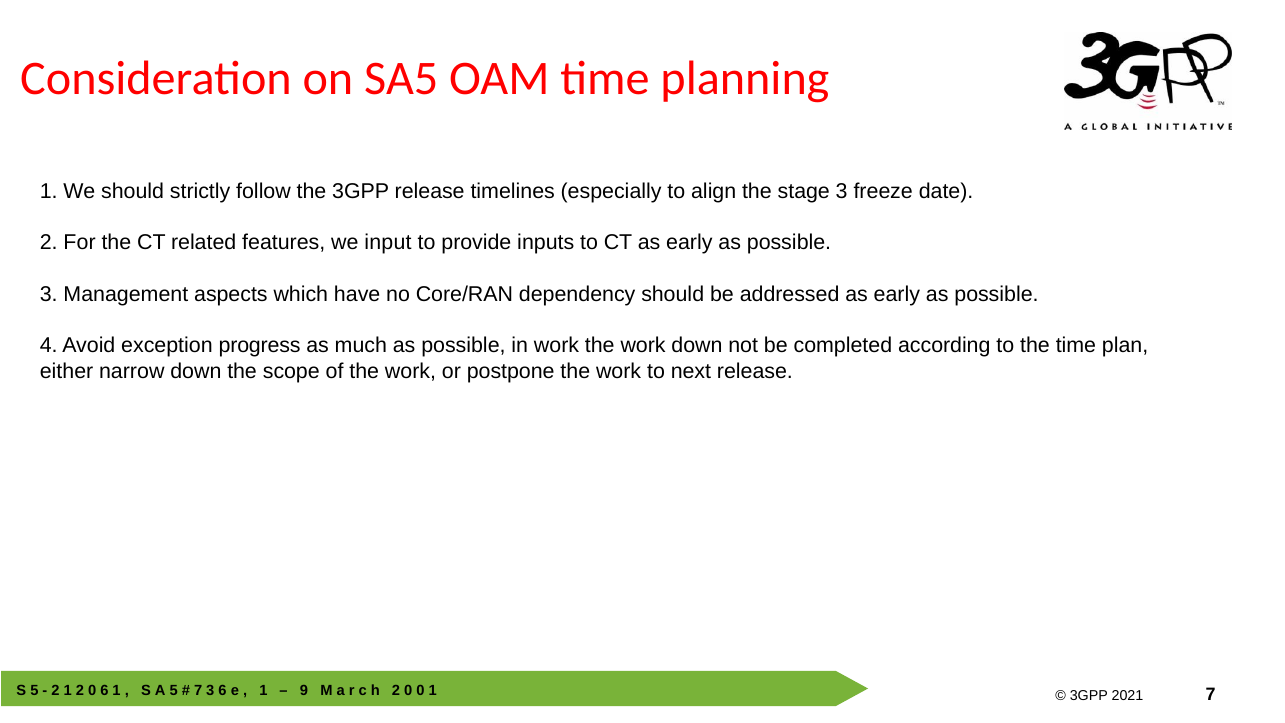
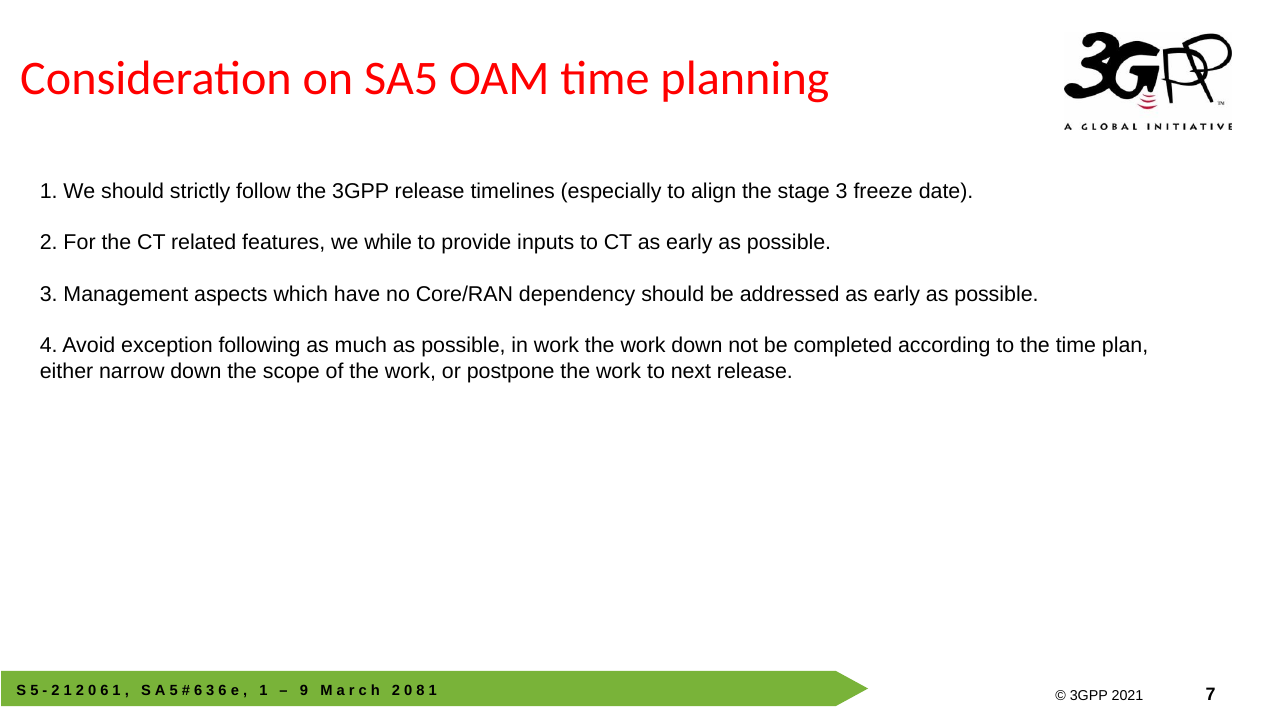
input: input -> while (388, 243)
progress: progress -> following (260, 345)
7: 7 -> 6 (198, 690)
0: 0 -> 8 (420, 690)
